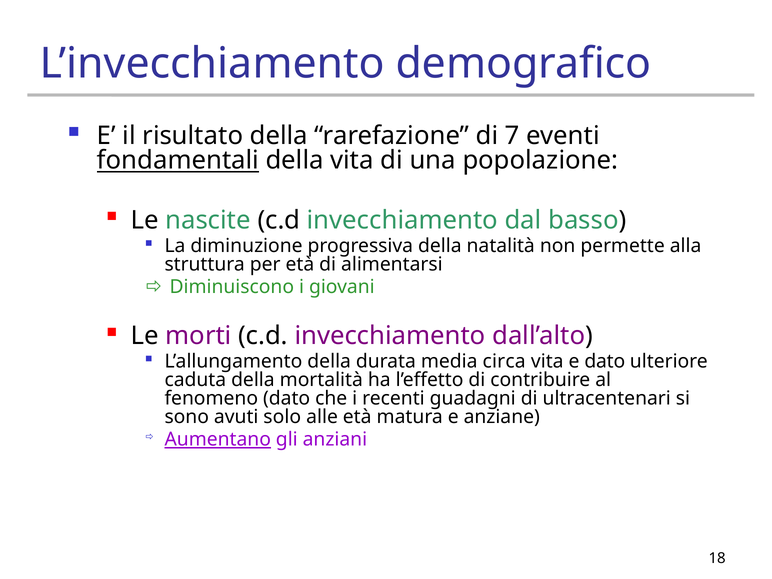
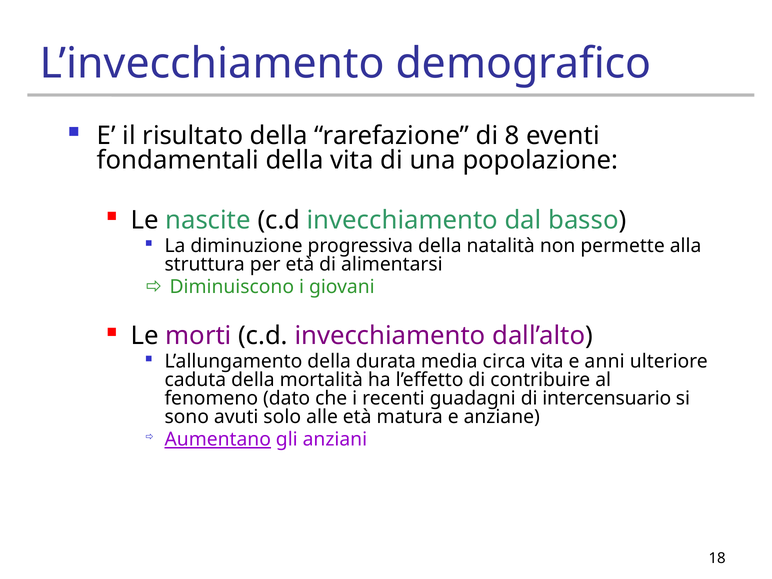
7: 7 -> 8 (512, 136)
fondamentali underline: present -> none (178, 160)
e dato: dato -> anni (605, 361)
ultracentenari: ultracentenari -> intercensuario (607, 399)
